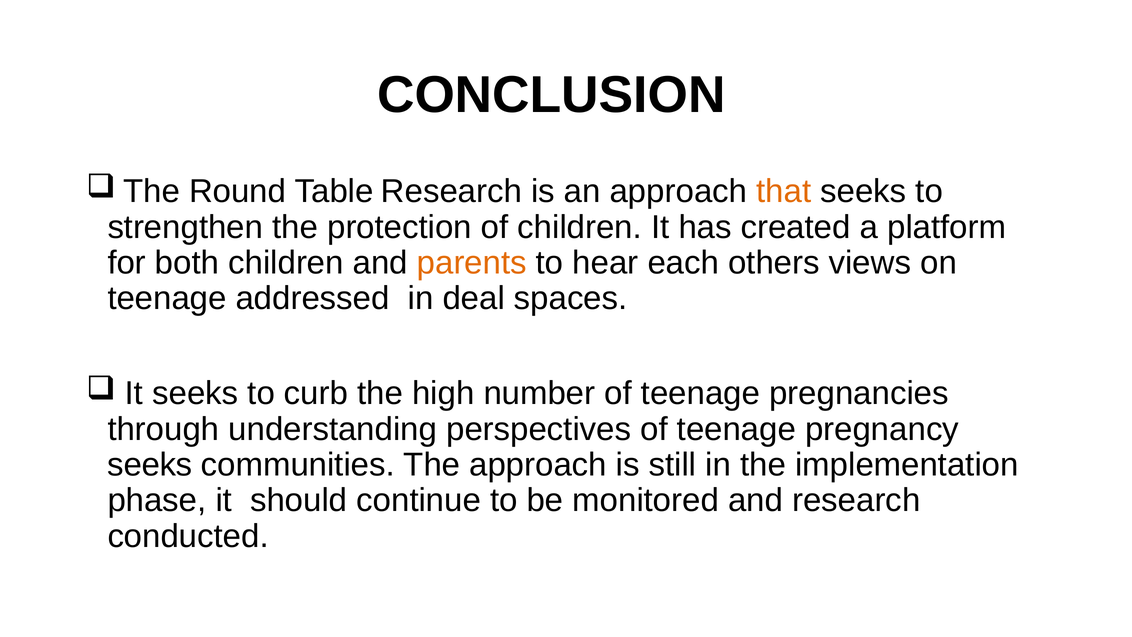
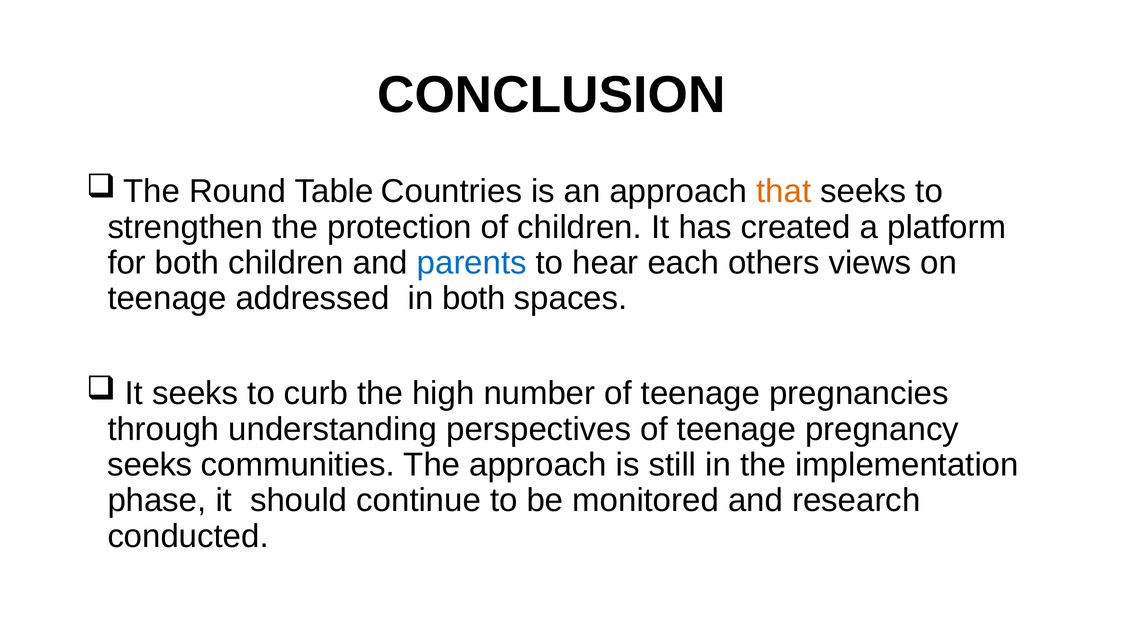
Table Research: Research -> Countries (451, 191)
parents colour: orange -> blue (472, 263)
in deal: deal -> both (474, 298)
